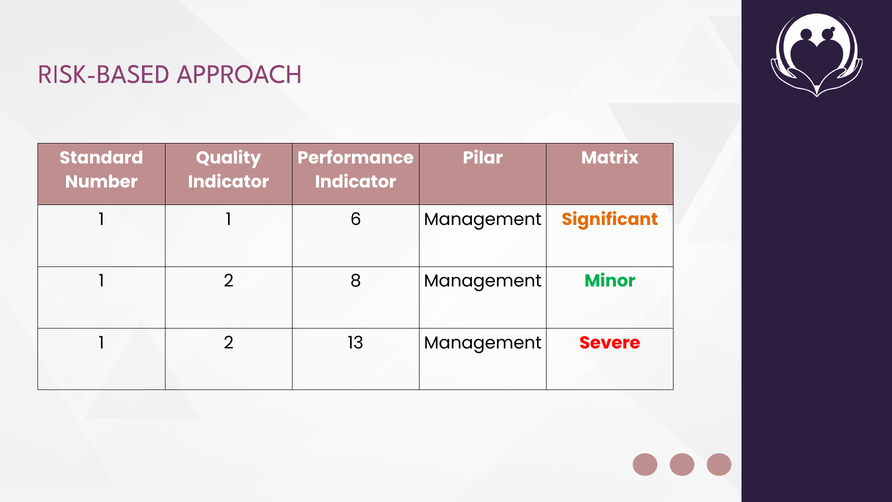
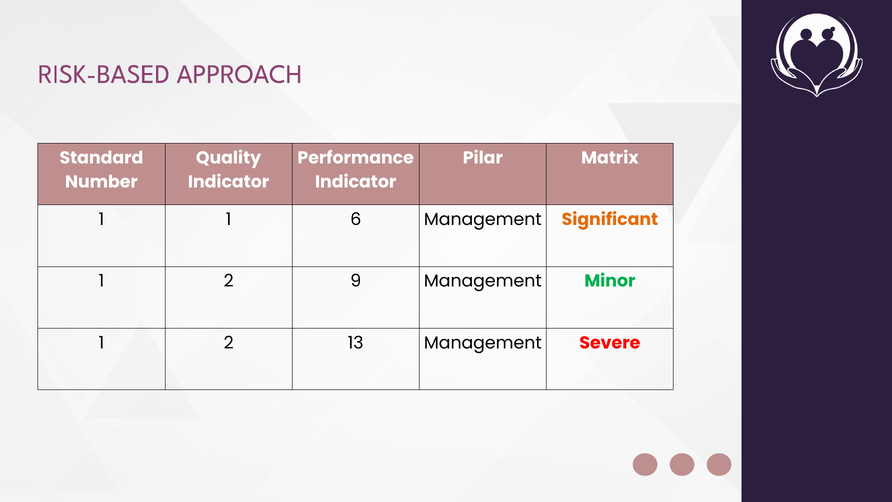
8: 8 -> 9 (356, 281)
